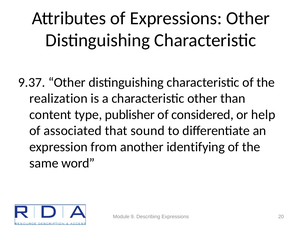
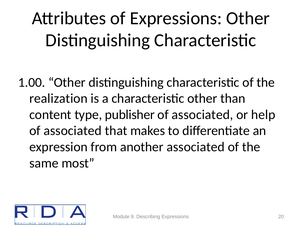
9.37: 9.37 -> 1.00 (32, 82)
considered: considered -> associated (202, 114)
sound: sound -> makes (148, 130)
another identifying: identifying -> associated (196, 147)
word: word -> most (78, 163)
